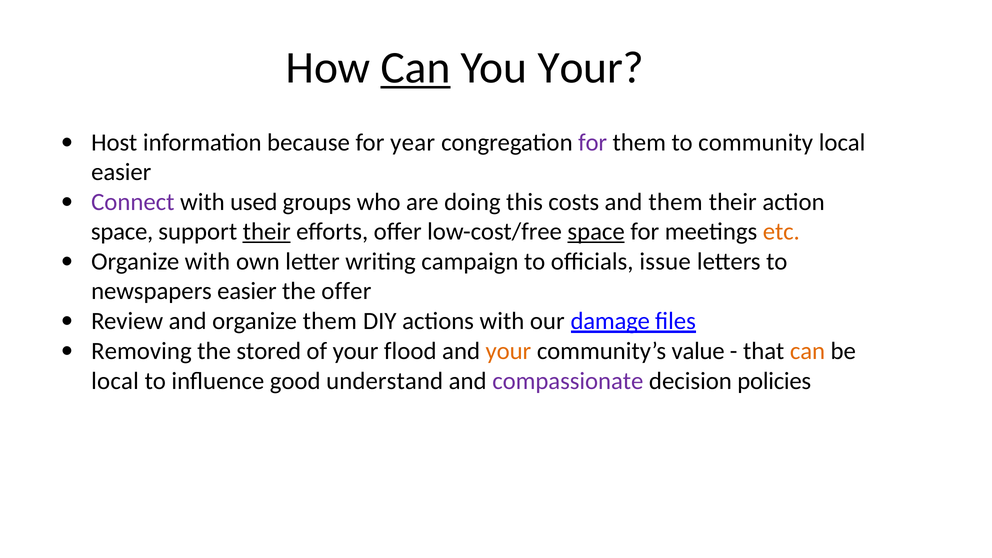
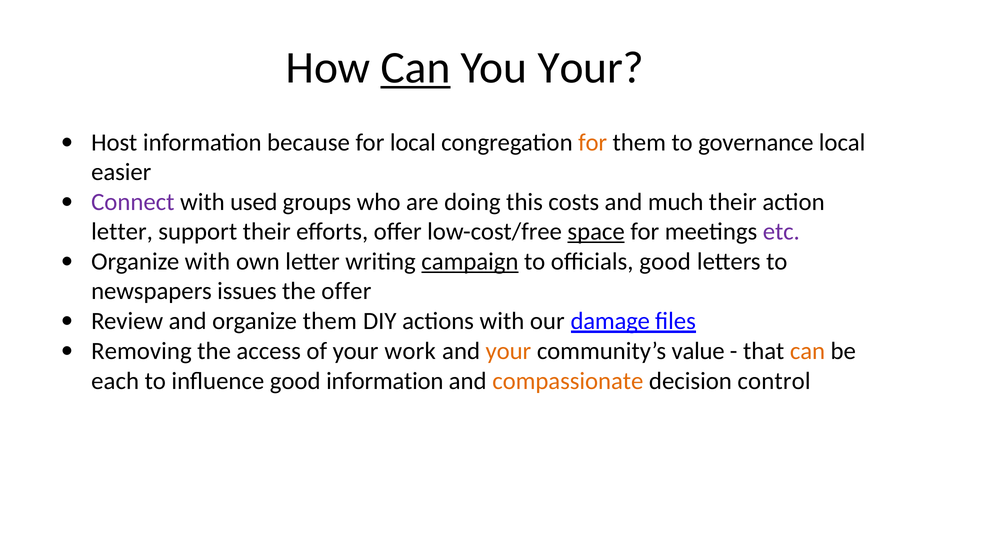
for year: year -> local (413, 142)
for colour: purple -> orange (593, 142)
community: community -> governance (756, 142)
and them: them -> much (676, 202)
space: space -> letter (122, 232)
their underline: present -> none (267, 232)
etc colour: orange -> purple (781, 232)
campaign underline: none -> present (470, 261)
officials issue: issue -> good (665, 261)
newspapers easier: easier -> issues (247, 291)
stored: stored -> access (269, 351)
flood: flood -> work (410, 351)
local: local -> each (115, 381)
good understand: understand -> information (385, 381)
compassionate colour: purple -> orange (568, 381)
policies: policies -> control (774, 381)
